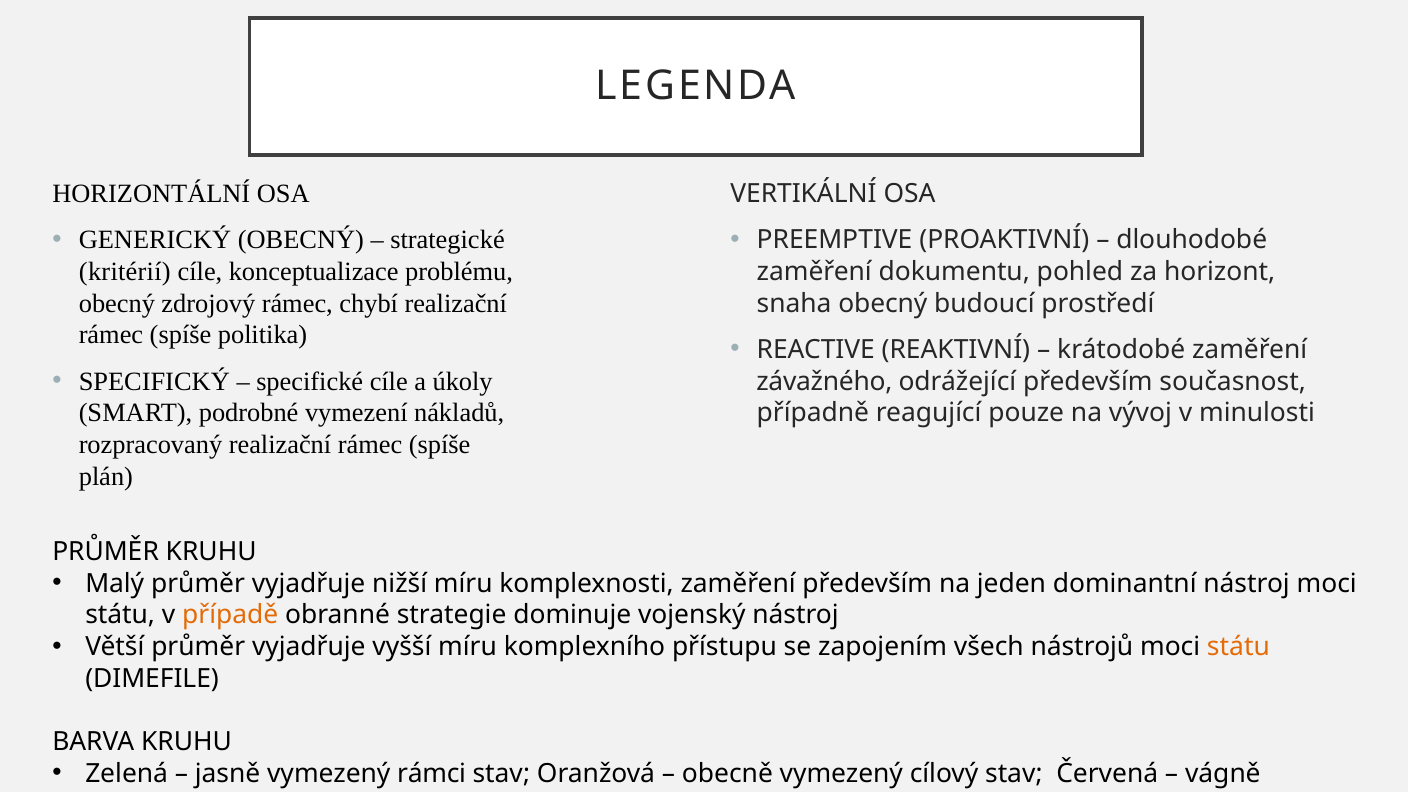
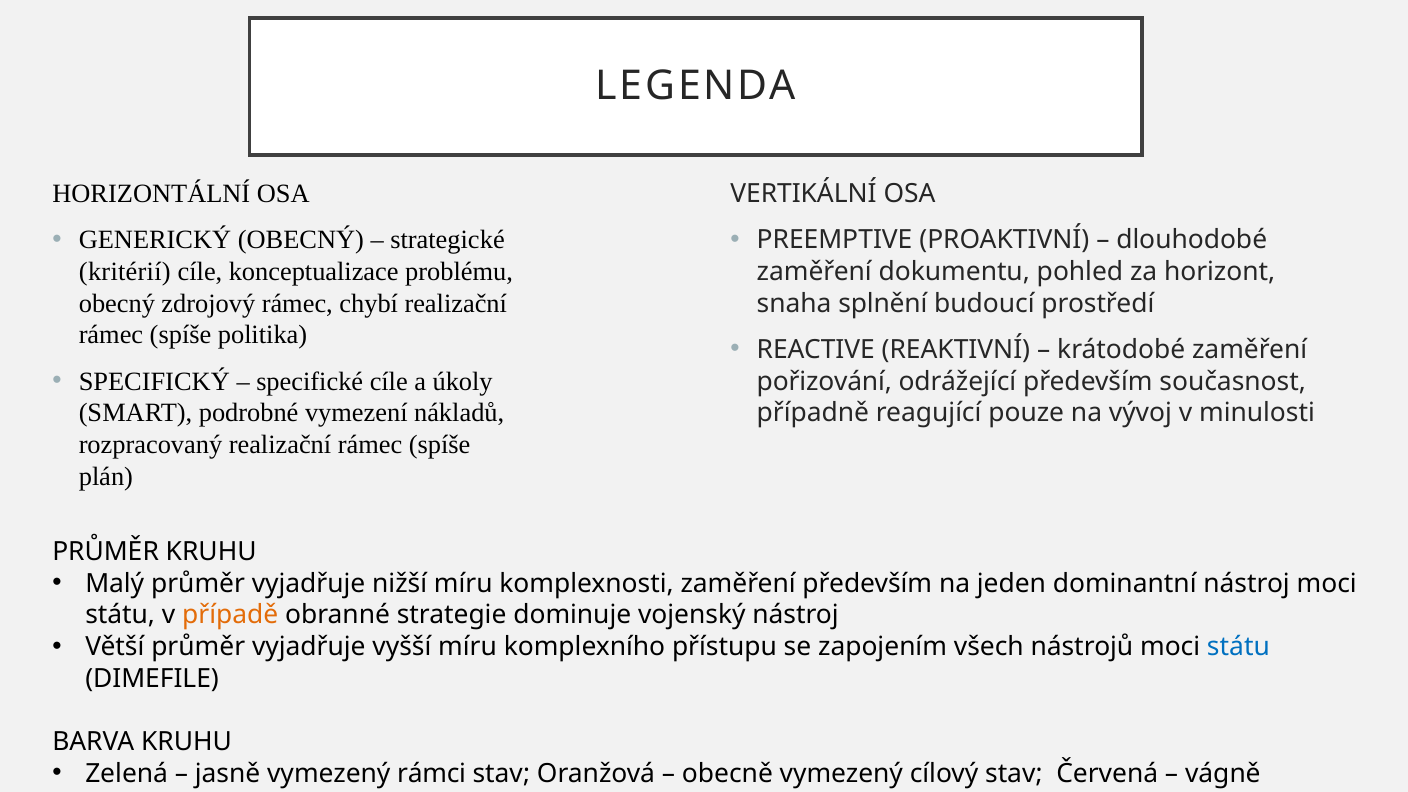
snaha obecný: obecný -> splnění (883, 303)
závažného: závažného -> pořizování (824, 381)
státu colour: orange -> blue (1238, 647)
